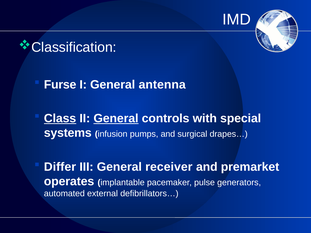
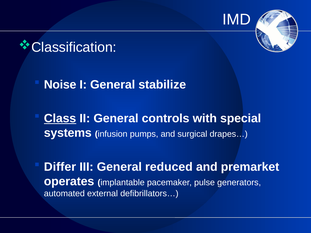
Furse: Furse -> Noise (60, 85)
antenna: antenna -> stabilize (162, 85)
General underline: present -> none (116, 119)
receiver: receiver -> reduced (169, 167)
